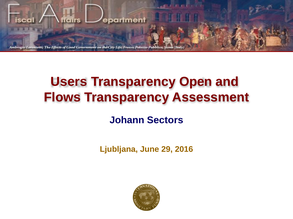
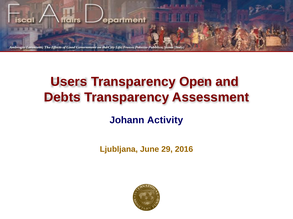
Flows: Flows -> Debts (62, 97)
Sectors: Sectors -> Activity (165, 120)
